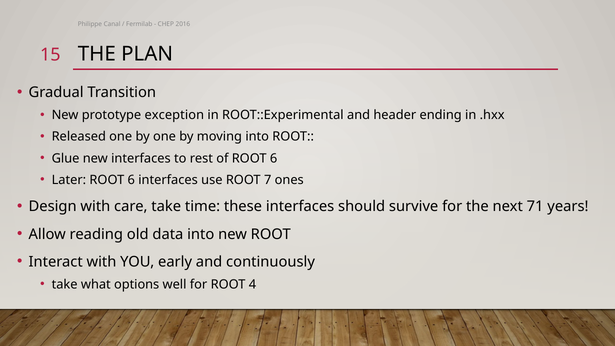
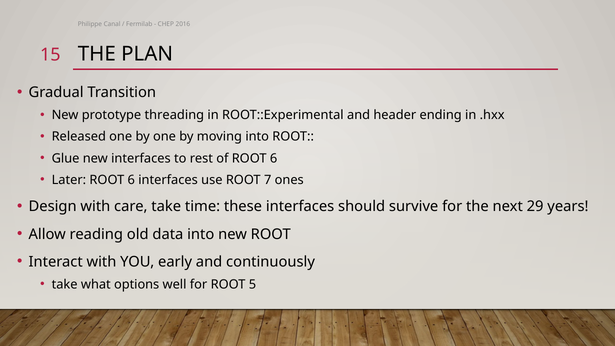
exception: exception -> threading (174, 115)
71: 71 -> 29 (535, 207)
4: 4 -> 5 (252, 284)
